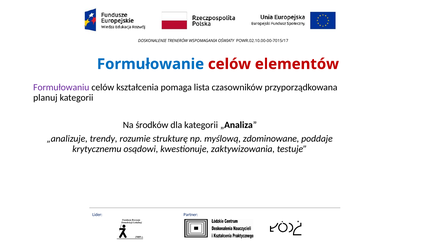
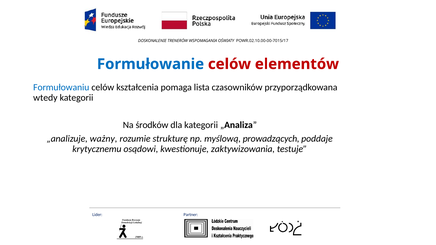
Formułowaniu colour: purple -> blue (61, 87)
planuj: planuj -> wtedy (45, 98)
trendy: trendy -> ważny (104, 139)
zdominowane: zdominowane -> prowadzących (271, 139)
